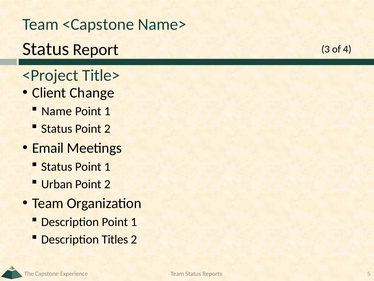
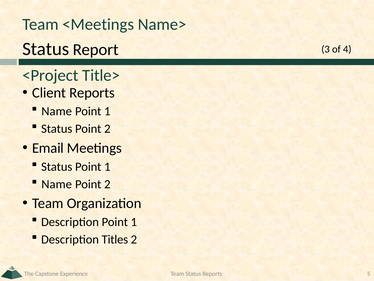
<Capstone: <Capstone -> <Meetings (98, 24)
Client Change: Change -> Reports (92, 93)
Urban: Urban -> Name (57, 184)
